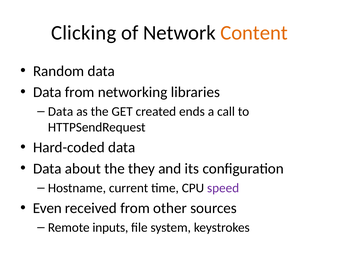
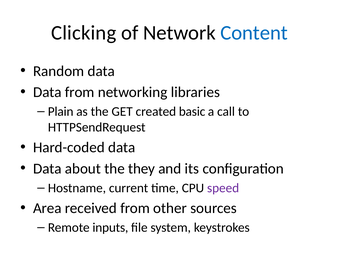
Content colour: orange -> blue (254, 33)
Data: Data -> Plain (61, 112)
ends: ends -> basic (192, 112)
Even: Even -> Area (47, 208)
